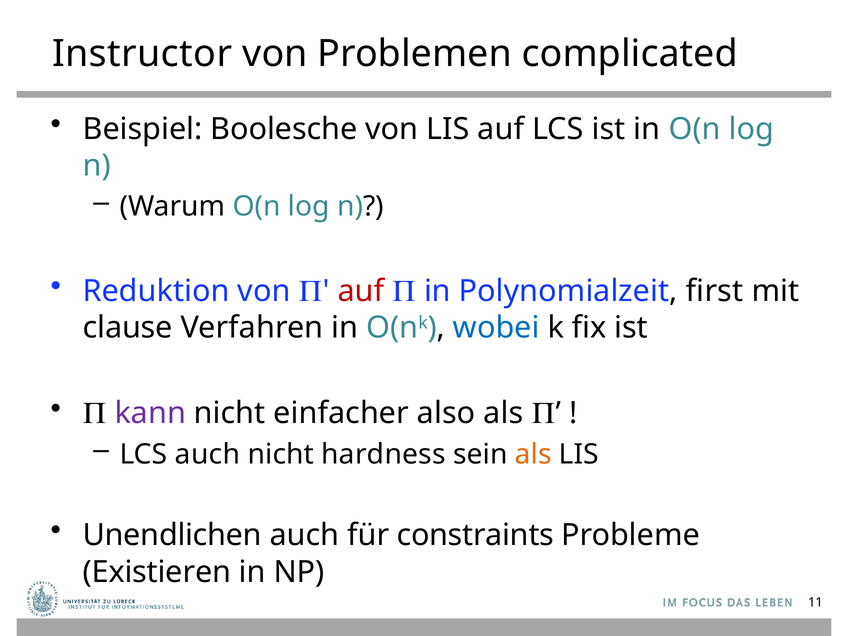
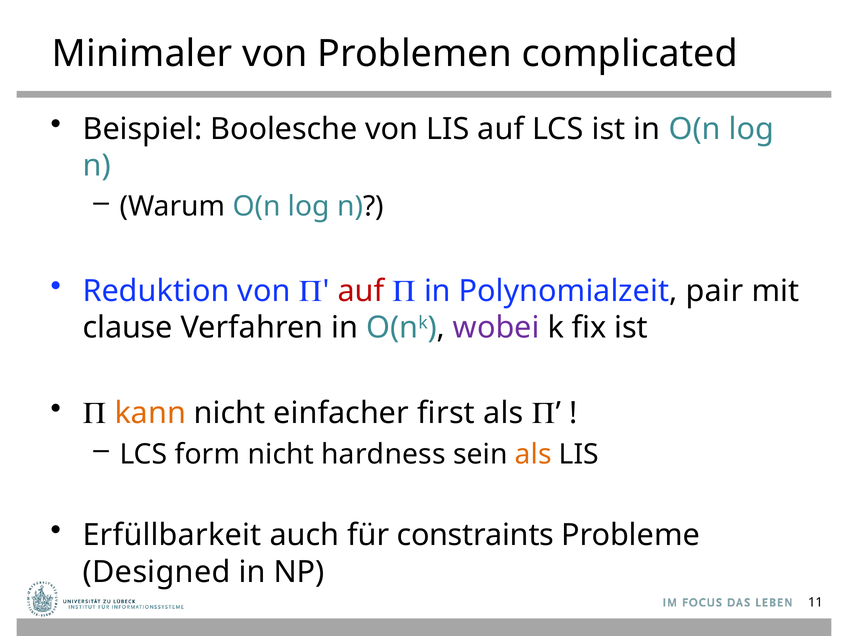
Instructor: Instructor -> Minimaler (142, 54)
first: first -> pair (715, 291)
wobei colour: blue -> purple (496, 328)
kann colour: purple -> orange (150, 413)
also: also -> first (446, 413)
LCS auch: auch -> form (208, 454)
Unendlichen: Unendlichen -> Erfüllbarkeit (172, 535)
Existieren: Existieren -> Designed (157, 572)
